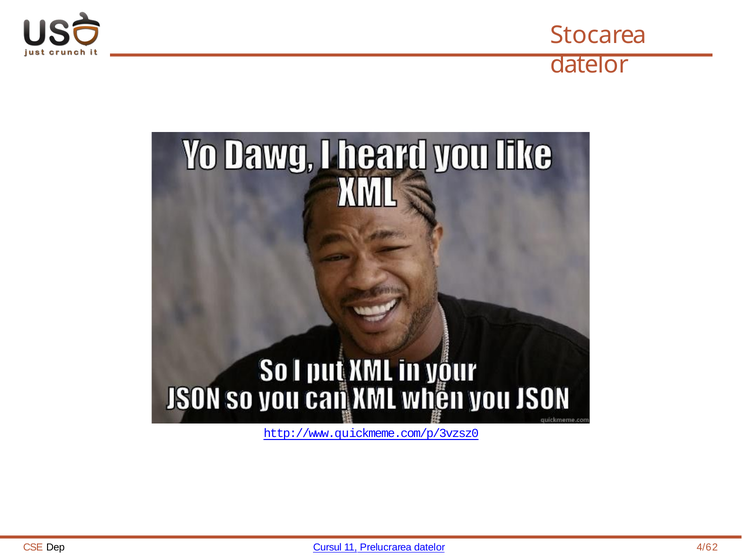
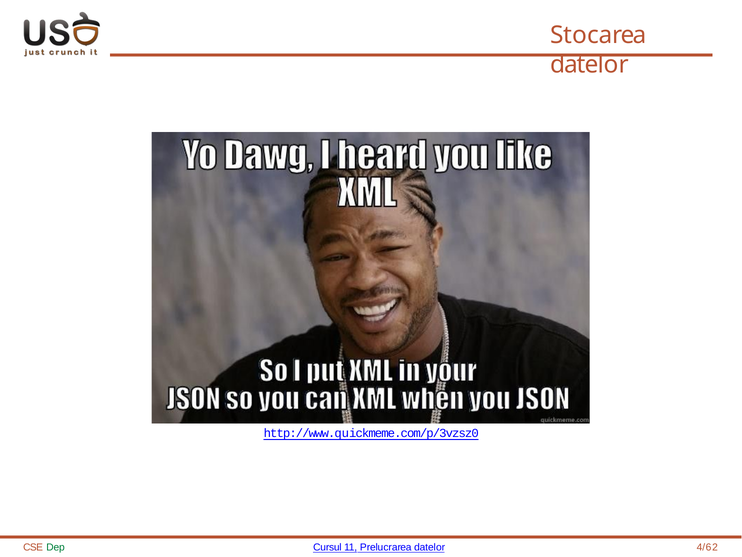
Dep colour: black -> green (56, 547)
